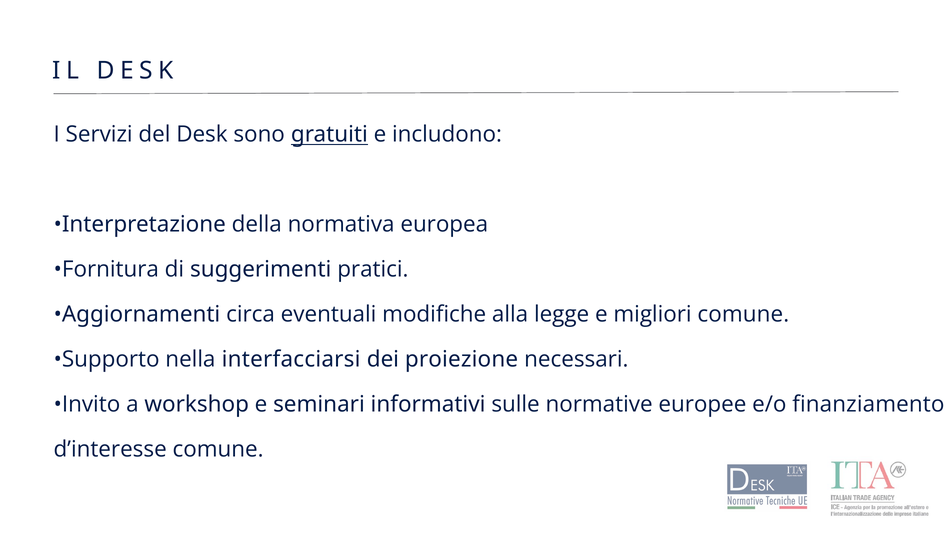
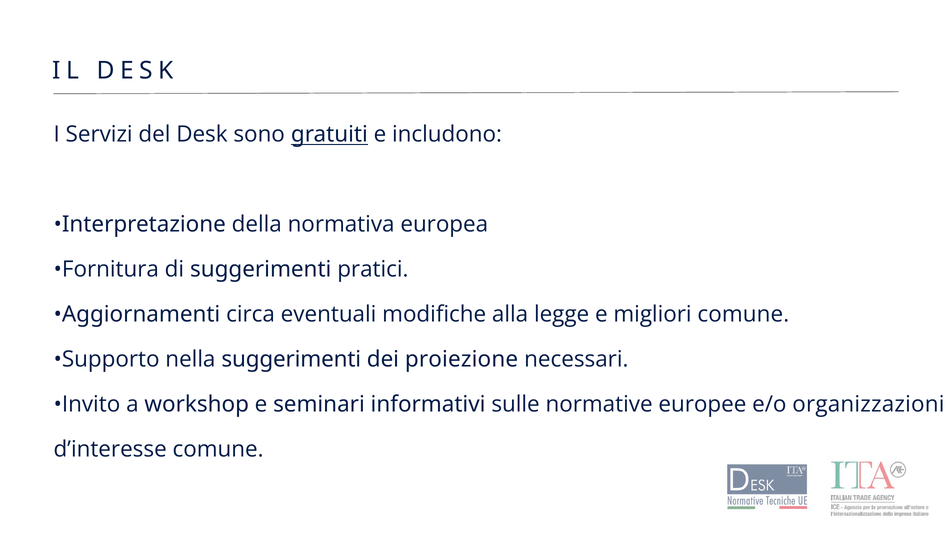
nella interfacciarsi: interfacciarsi -> suggerimenti (291, 359)
finanziamento: finanziamento -> organizzazioni (868, 404)
